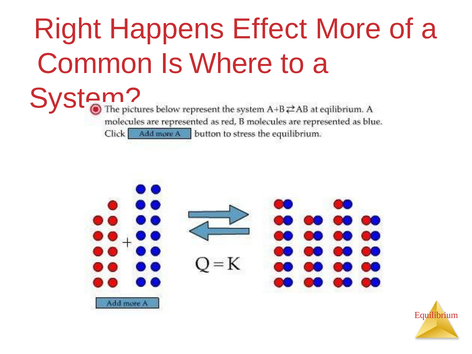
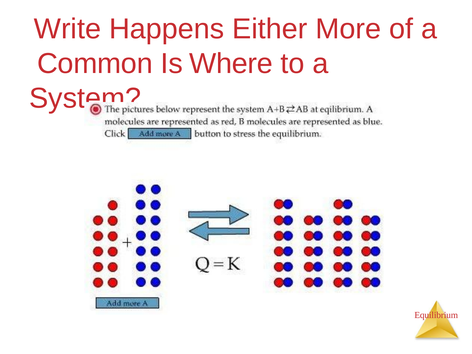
Right: Right -> Write (67, 29)
Effect: Effect -> Either (270, 29)
